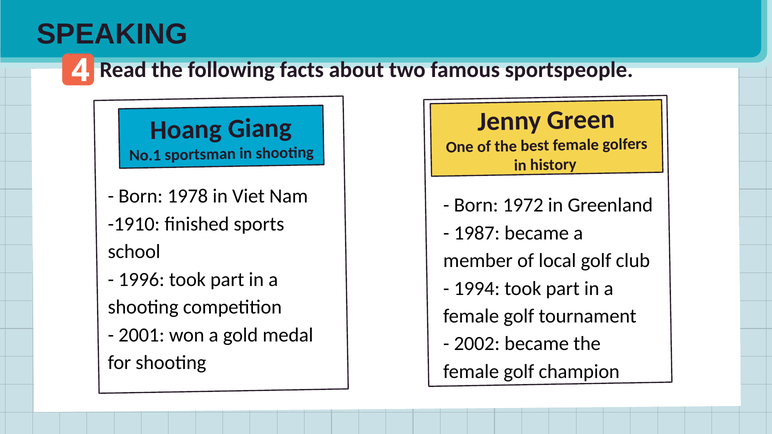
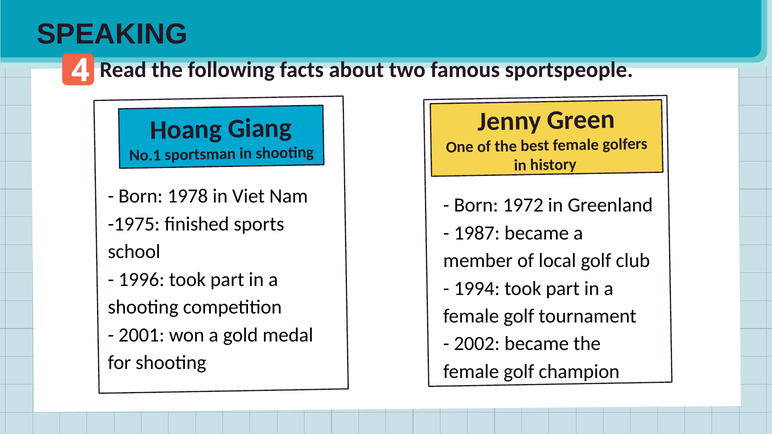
-1910: -1910 -> -1975 (134, 224)
